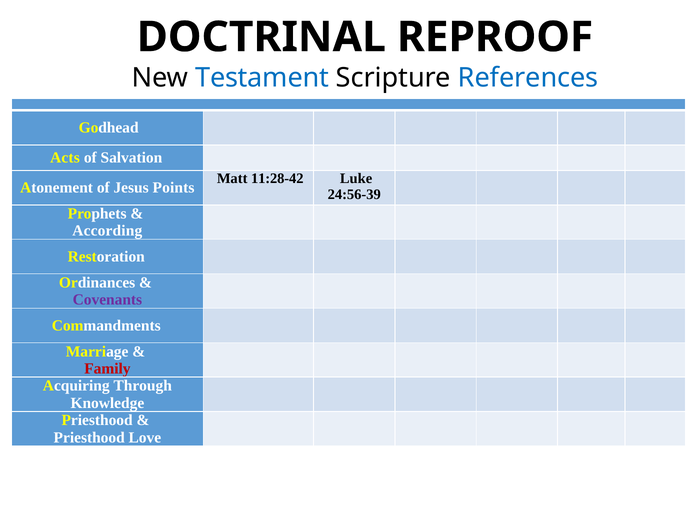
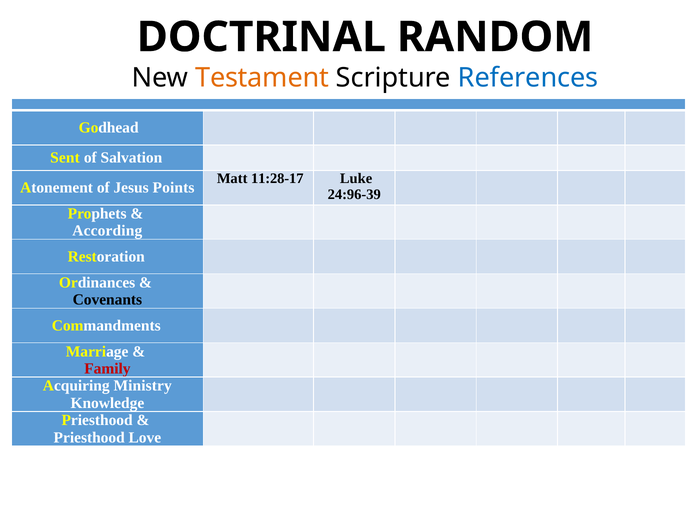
REPROOF: REPROOF -> RANDOM (495, 37)
Testament colour: blue -> orange (262, 78)
Acts: Acts -> Sent (65, 158)
11:28-42: 11:28-42 -> 11:28-17 (277, 178)
24:56-39: 24:56-39 -> 24:96-39 (354, 194)
Covenants colour: purple -> black (107, 300)
Through: Through -> Ministry (143, 386)
